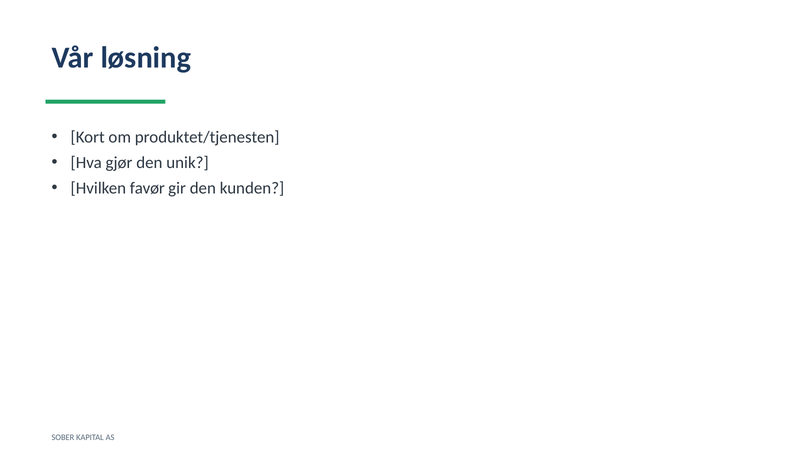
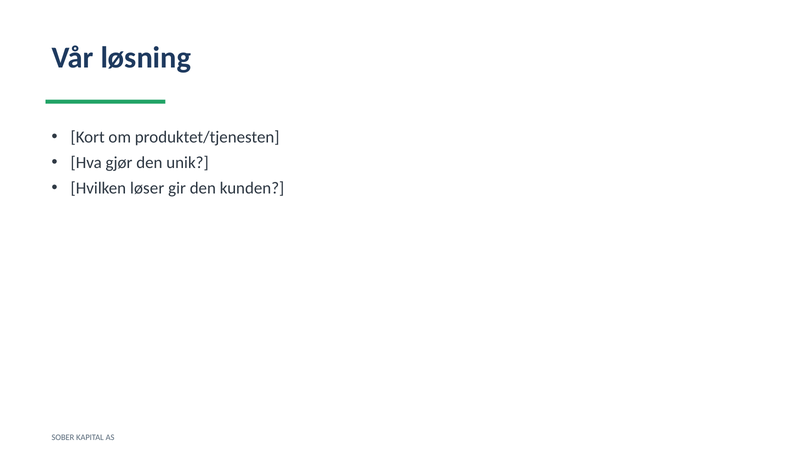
favør: favør -> løser (147, 188)
